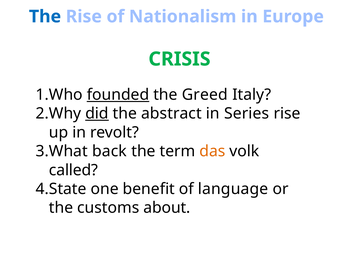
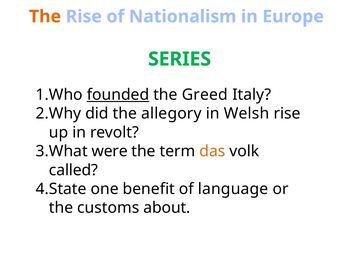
The colour: blue -> orange (45, 17)
CRISIS: CRISIS -> SERIES (180, 59)
did underline: present -> none (97, 113)
abstract: abstract -> allegory (171, 113)
Series: Series -> Welsh (247, 113)
back: back -> were (110, 151)
